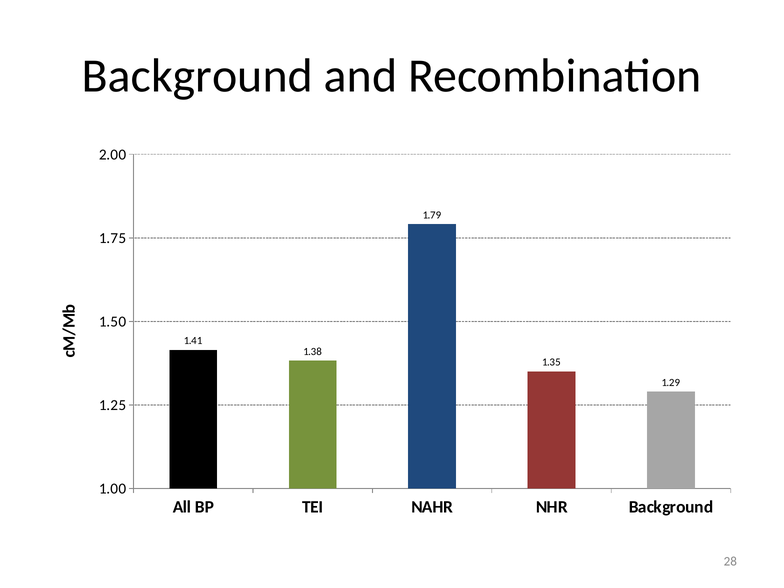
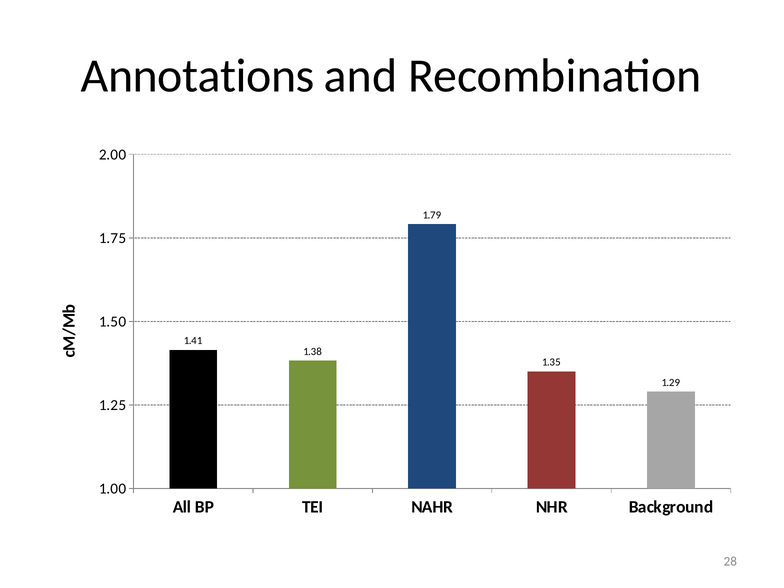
Background: Background -> Annotations (198, 76)
